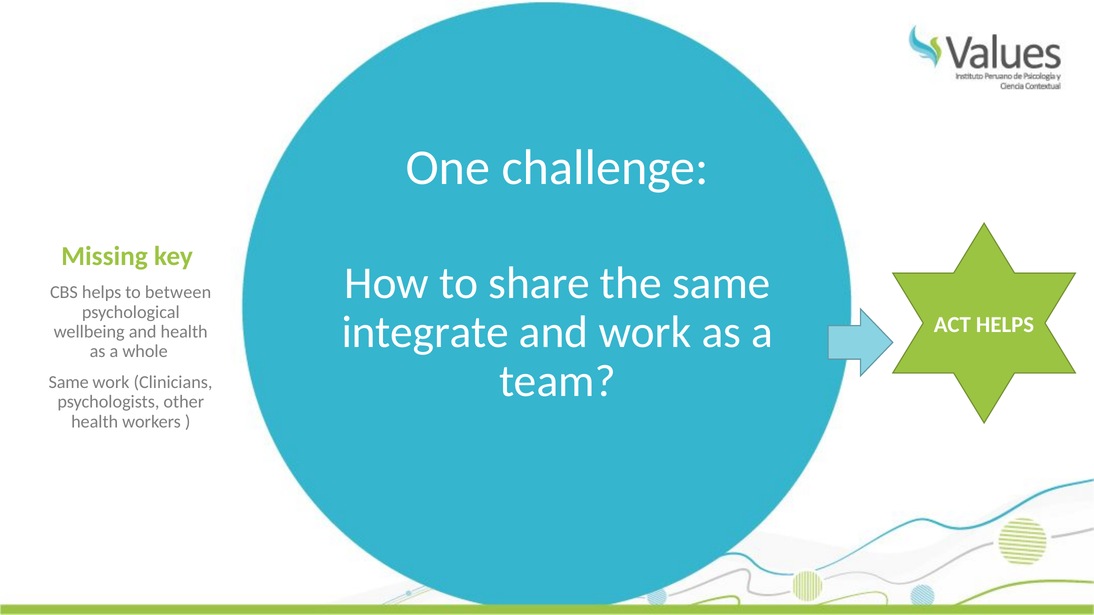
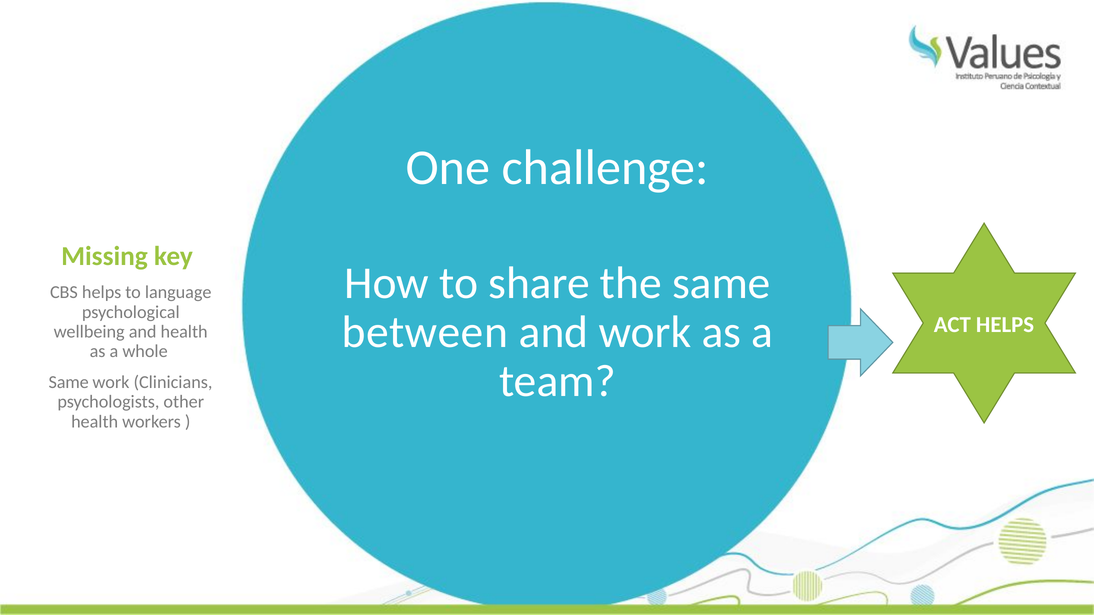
between: between -> language (178, 293)
integrate: integrate -> between (425, 332)
